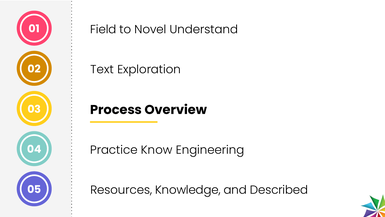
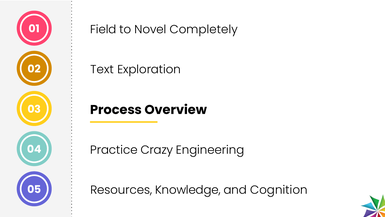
Understand: Understand -> Completely (204, 29)
Know: Know -> Crazy (157, 150)
Described: Described -> Cognition (279, 190)
